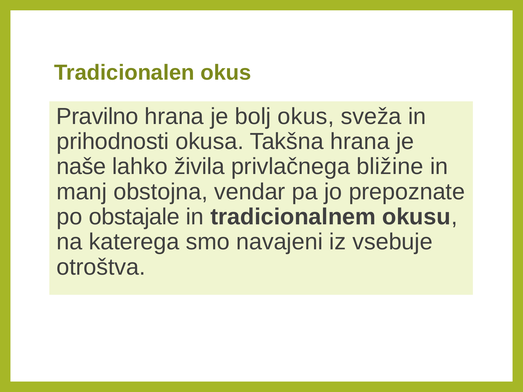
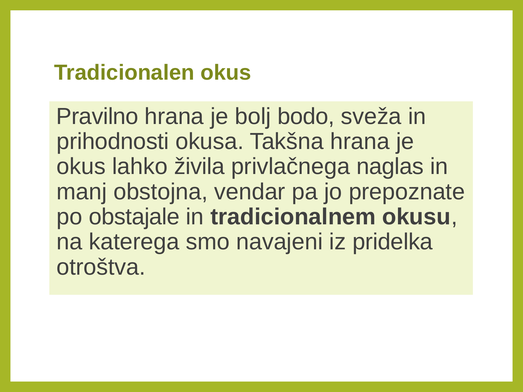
bolj okus: okus -> bodo (306, 116)
naše: naše -> okus (81, 167)
bližine: bližine -> naglas (390, 167)
vsebuje: vsebuje -> pridelka (393, 242)
